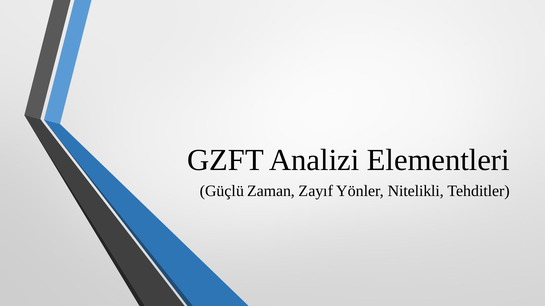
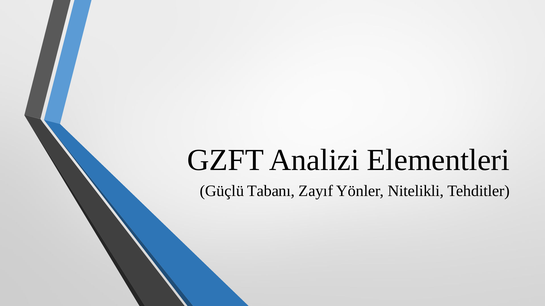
Zaman: Zaman -> Tabanı (271, 191)
